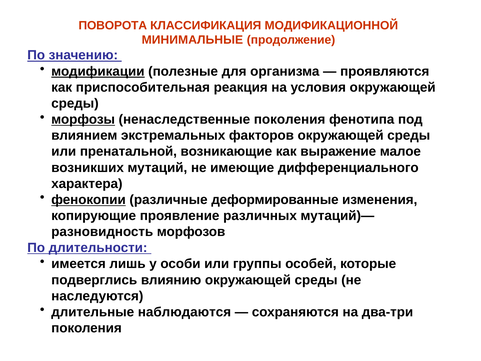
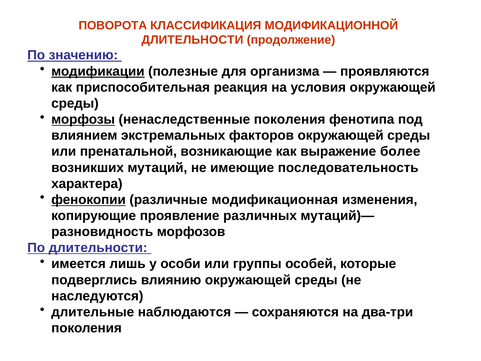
МИНИМАЛЬНЫЕ: МИНИМАЛЬНЫЕ -> ДЛИТЕЛЬНОСТИ (192, 40)
малое: малое -> более (400, 151)
дифференциального: дифференциального -> последовательность (348, 167)
деформированные: деформированные -> модификационная (275, 200)
